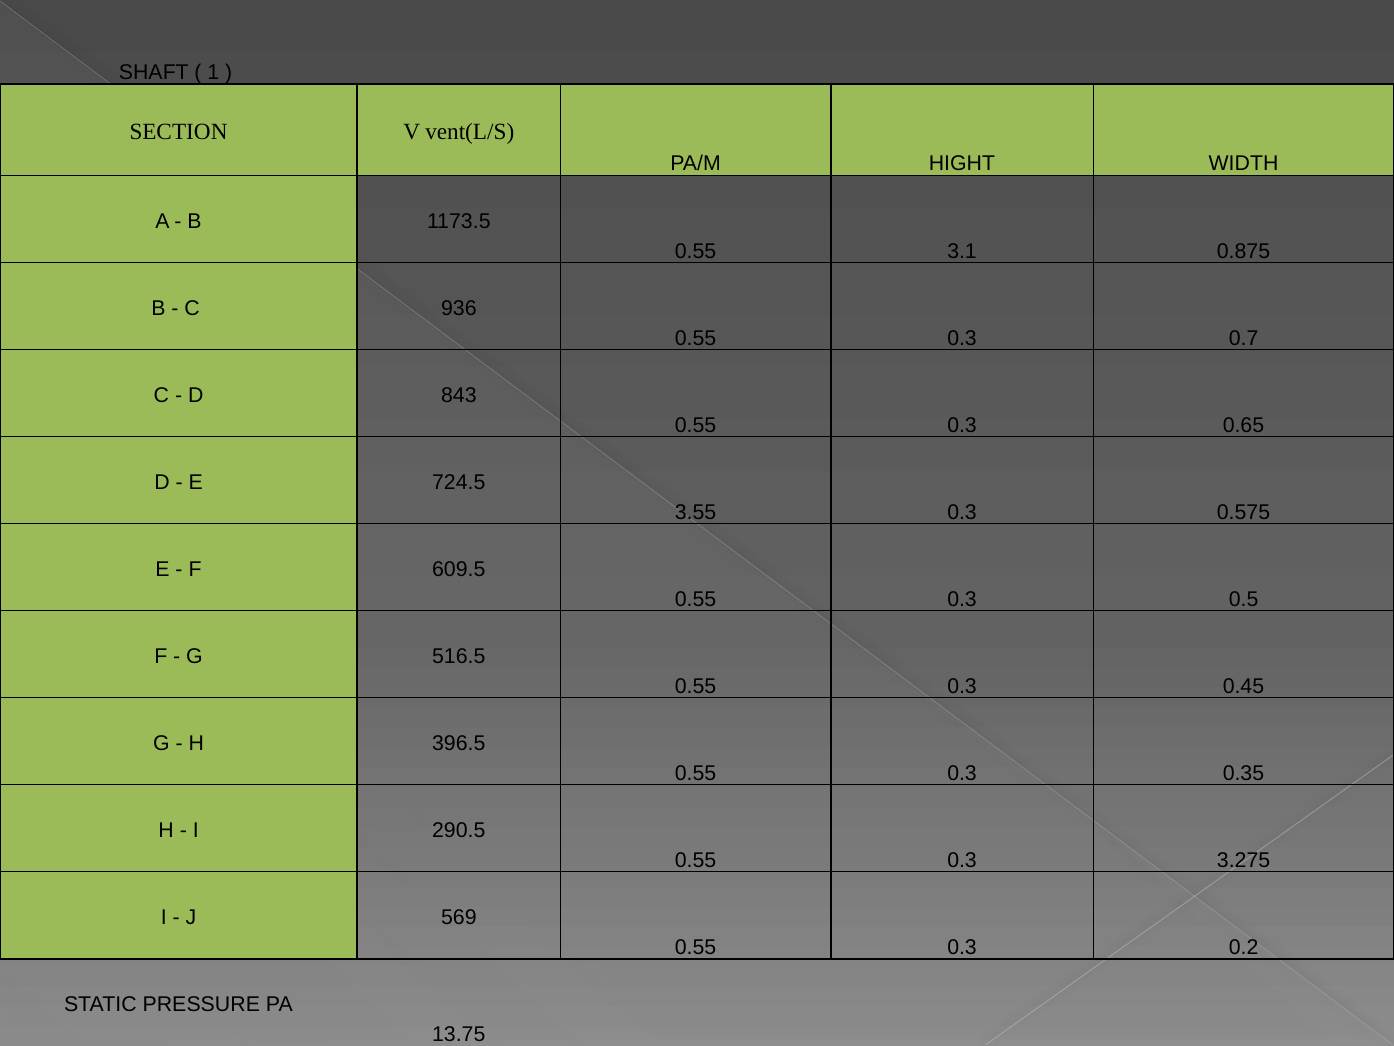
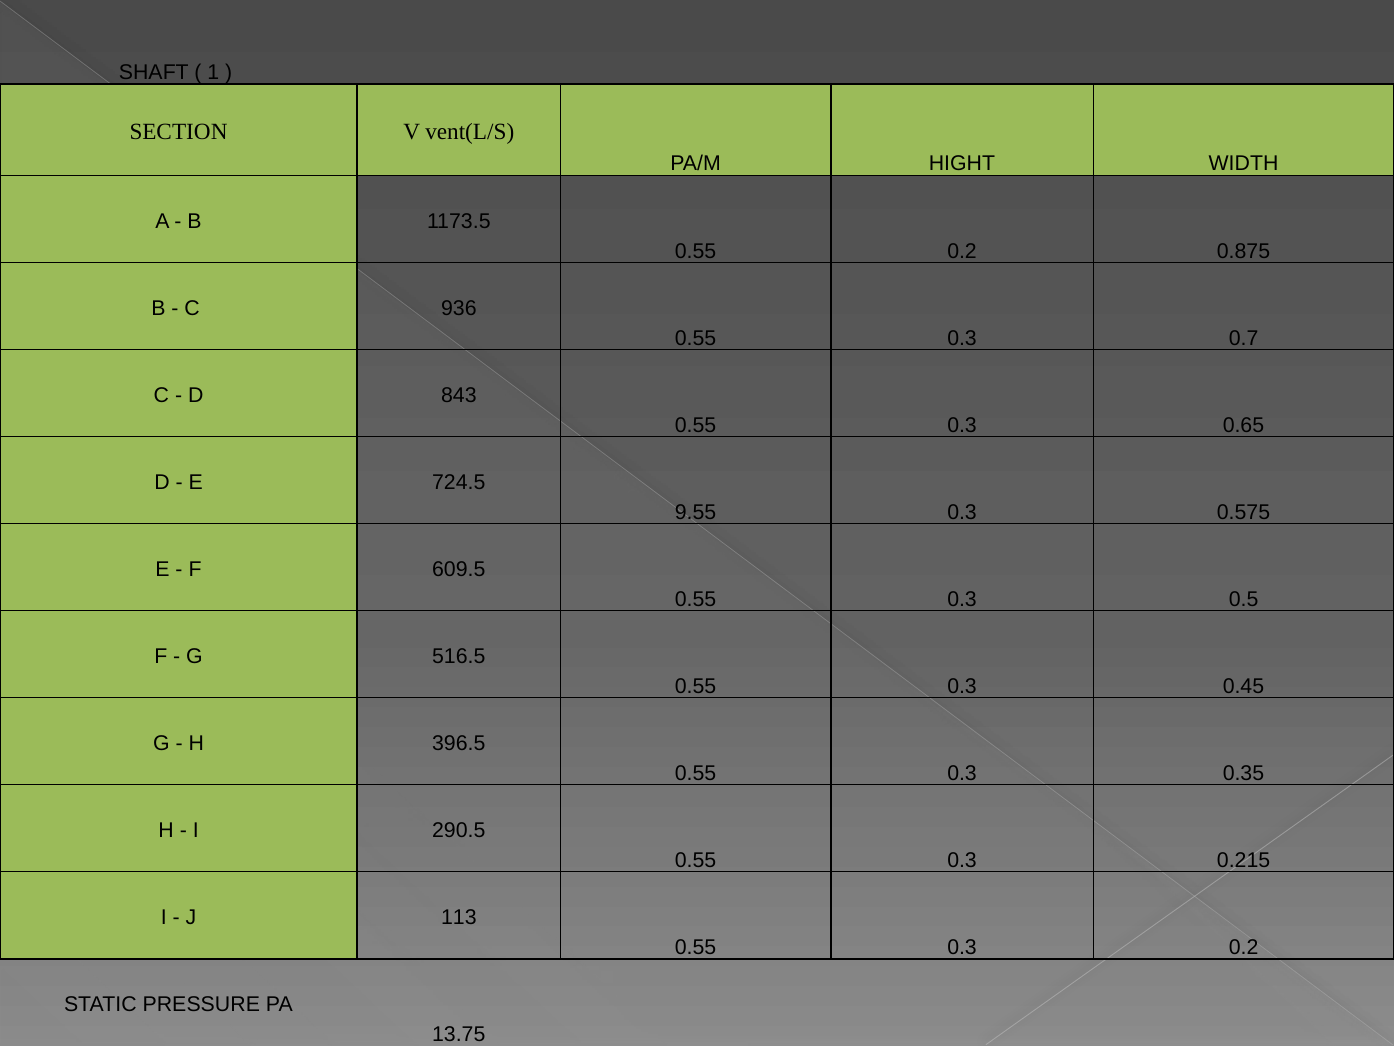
0.55 3.1: 3.1 -> 0.2 (962, 251)
3.55: 3.55 -> 9.55 (696, 512)
3.275: 3.275 -> 0.215 (1244, 860)
569: 569 -> 113 (459, 917)
